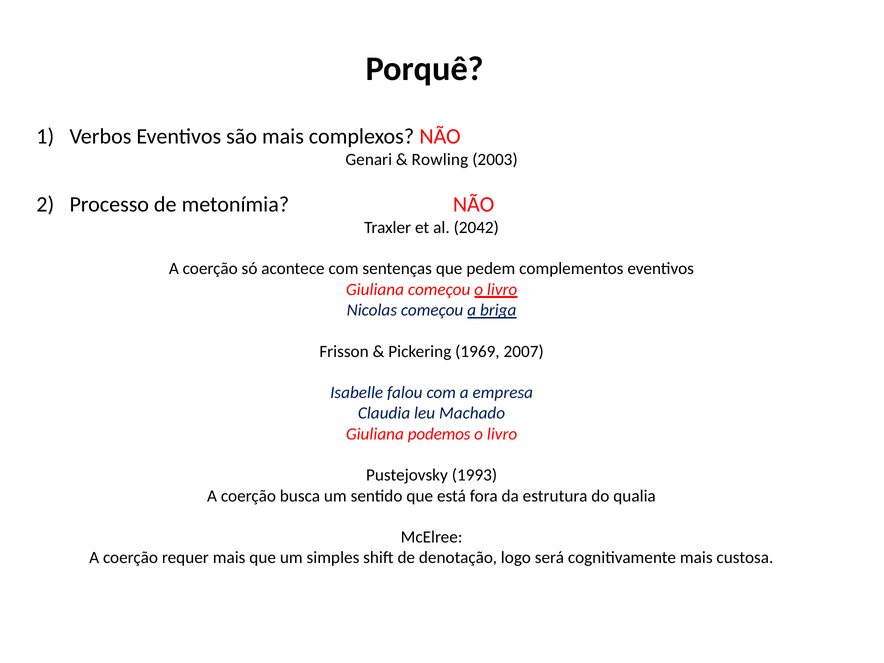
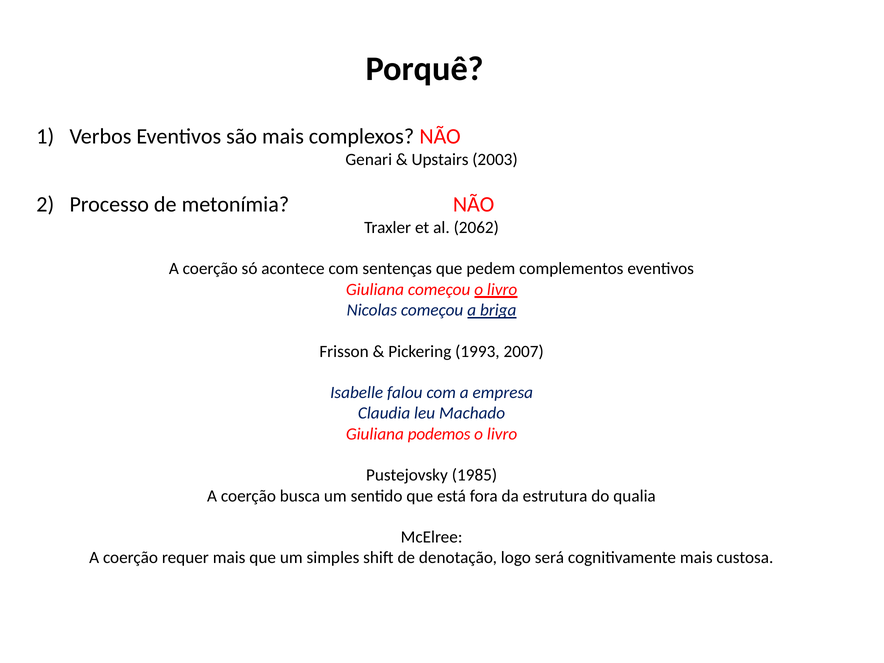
Rowling: Rowling -> Upstairs (440, 160)
2042: 2042 -> 2062 (476, 228)
1969: 1969 -> 1993 (477, 351)
1993: 1993 -> 1985 (475, 475)
